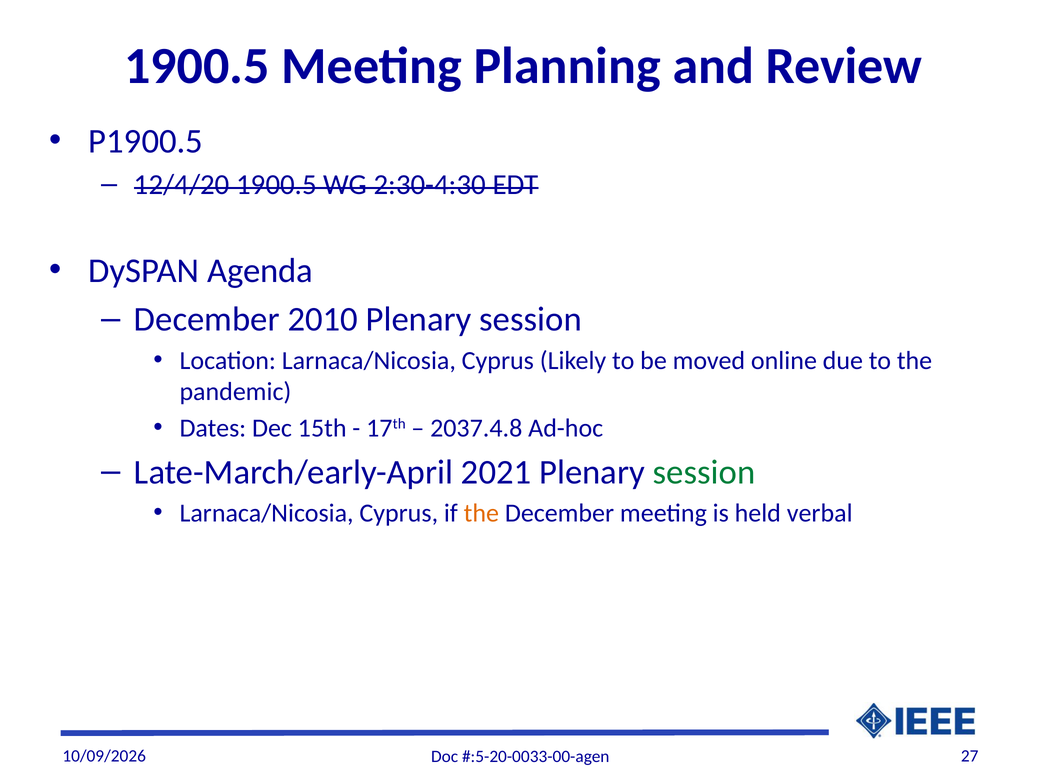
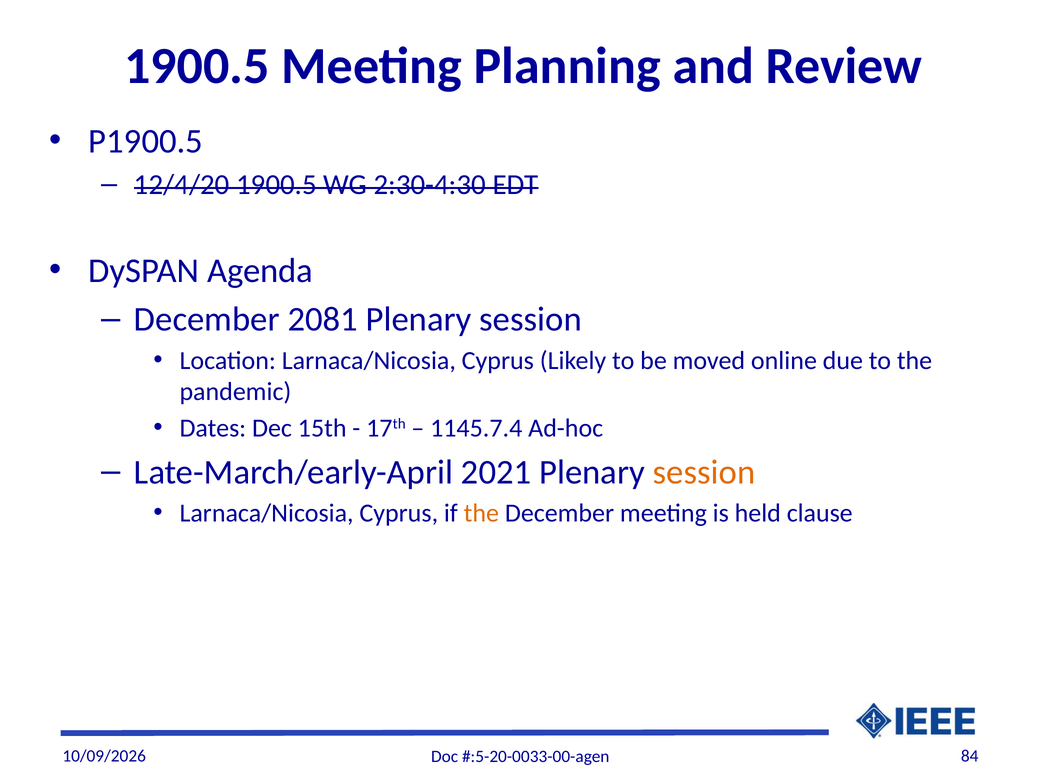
2010: 2010 -> 2081 (323, 319)
2037.4.8: 2037.4.8 -> 1145.7.4 (476, 428)
session colour: green -> orange (704, 472)
verbal: verbal -> clause (820, 513)
27: 27 -> 84 (970, 756)
